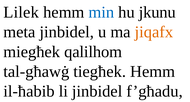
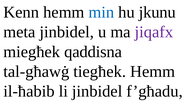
Lilek: Lilek -> Kenn (21, 12)
jiqafx colour: orange -> purple (154, 32)
qalilhom: qalilhom -> qaddisna (93, 52)
